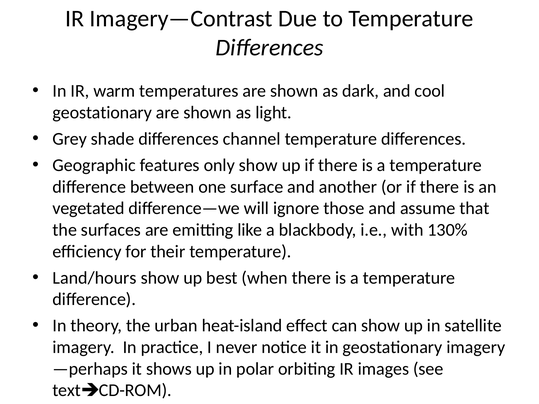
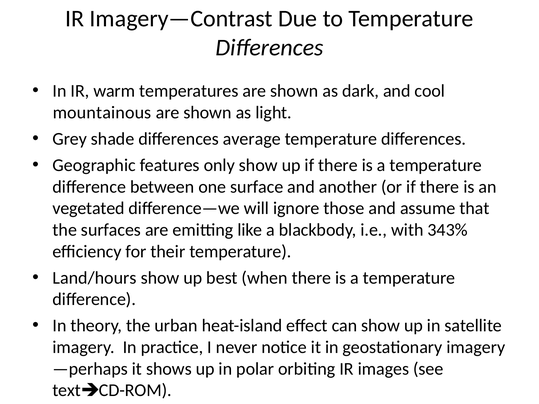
geostationary: geostationary -> mountainous (102, 113)
channel: channel -> average (252, 139)
130%: 130% -> 343% (448, 230)
